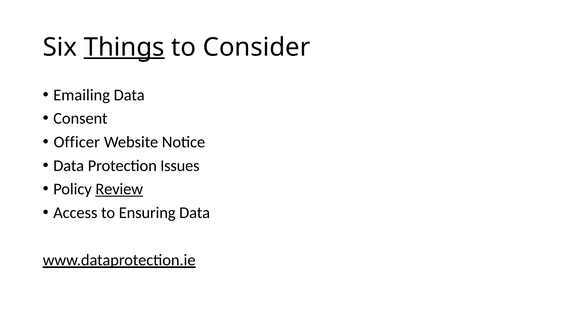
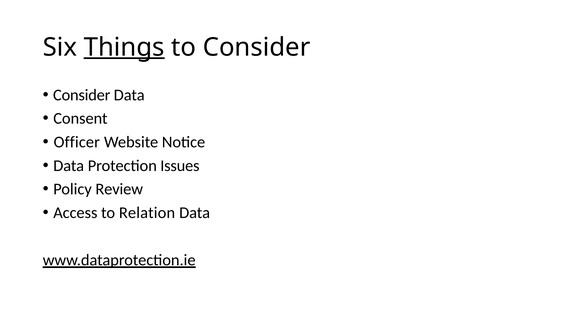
Emailing: Emailing -> Consider (82, 95)
Review underline: present -> none (119, 189)
Ensuring: Ensuring -> Relation (147, 212)
